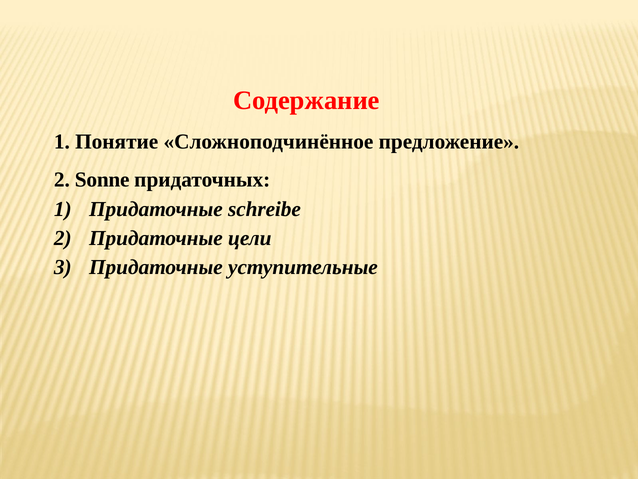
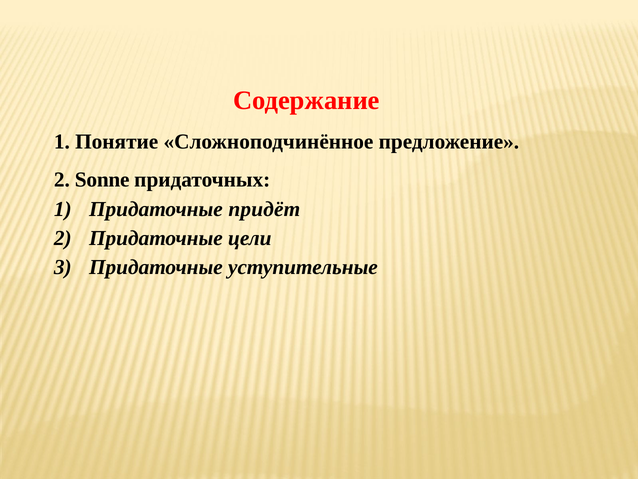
schreibe: schreibe -> придёт (264, 209)
